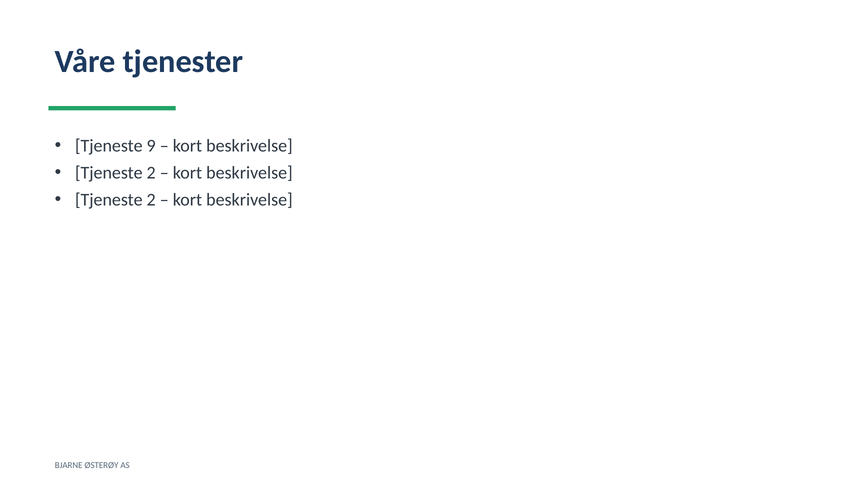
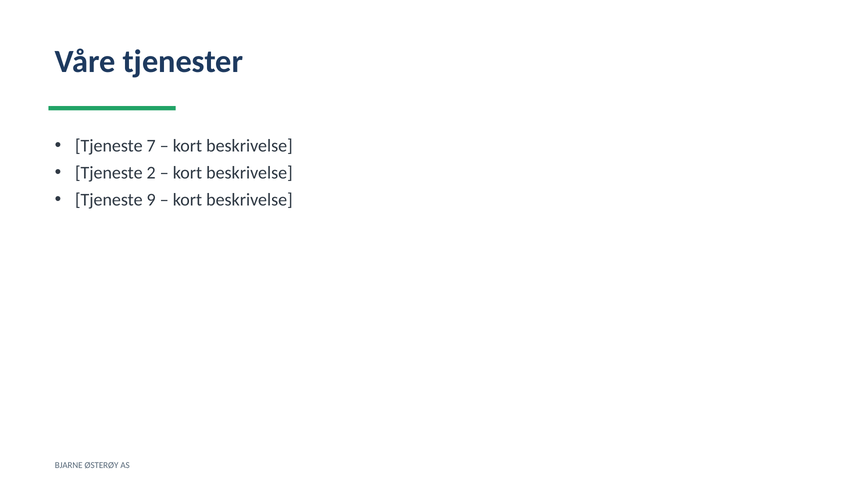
9: 9 -> 7 (151, 146)
2: 2 -> 9 (151, 200)
